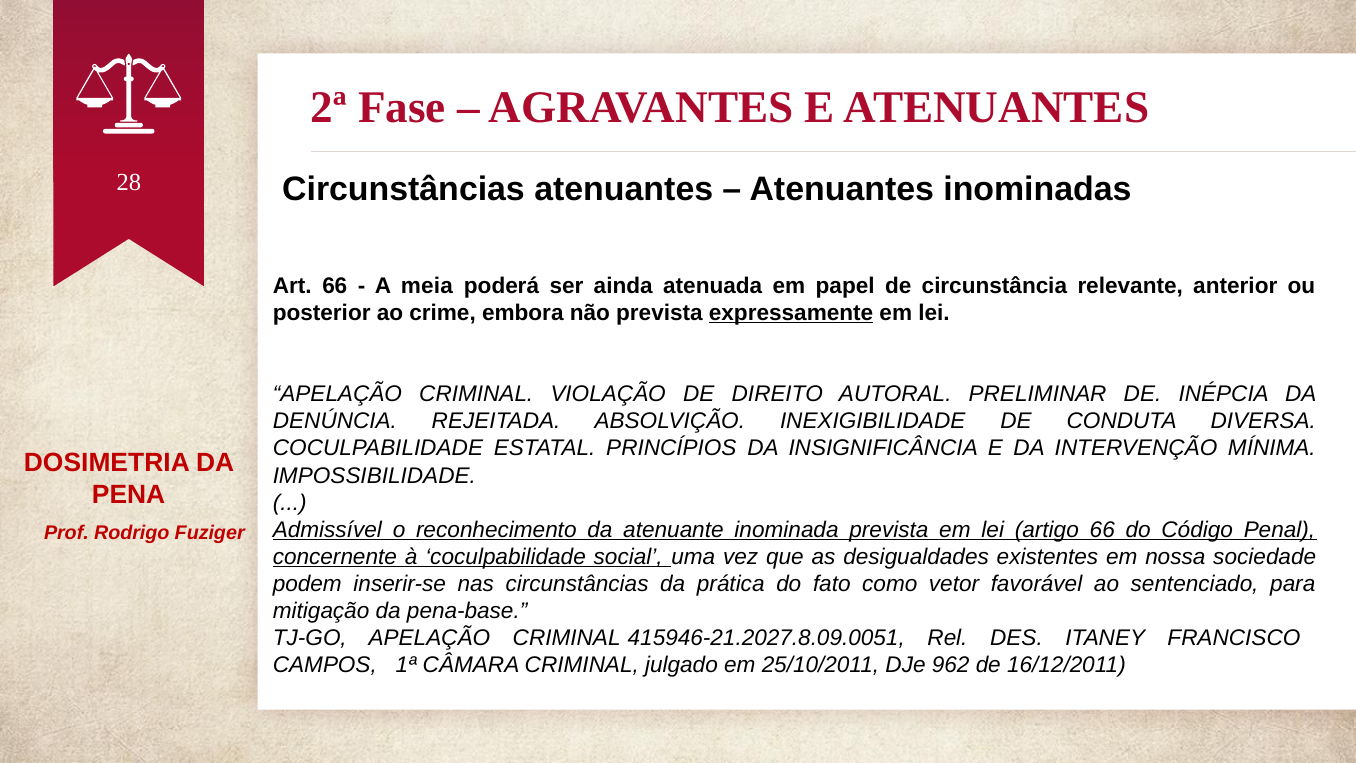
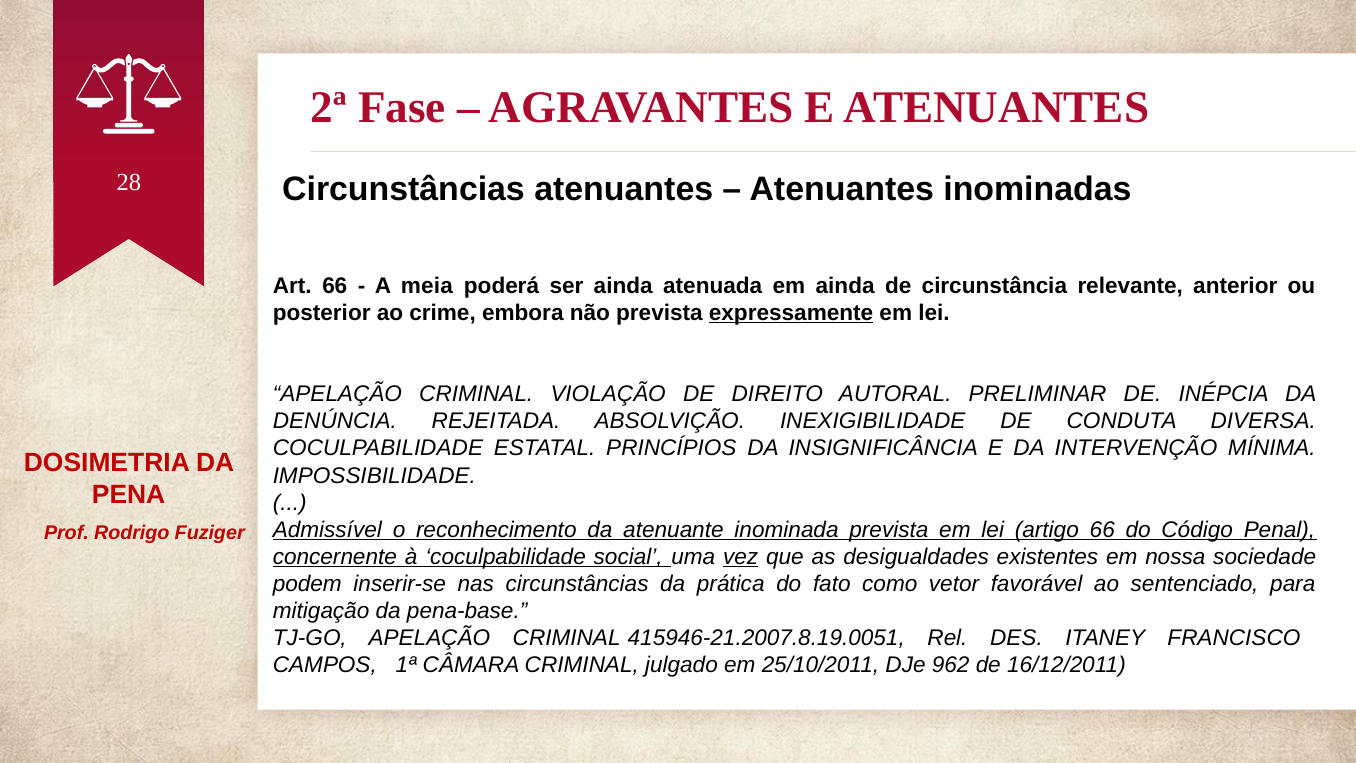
em papel: papel -> ainda (845, 286)
vez underline: none -> present (741, 557)
415946-21.2027.8.09.0051: 415946-21.2027.8.09.0051 -> 415946-21.2007.8.19.0051 (766, 638)
